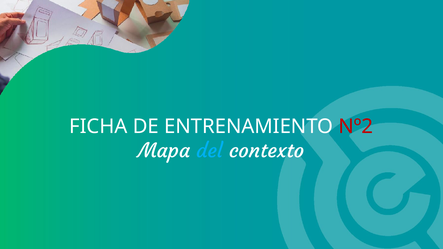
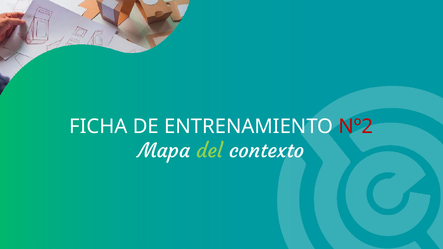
del colour: light blue -> light green (210, 151)
